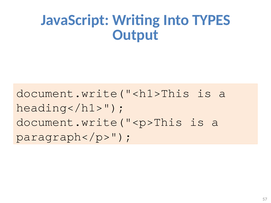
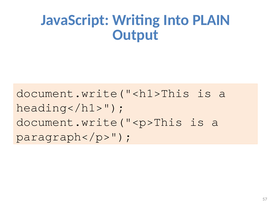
TYPES: TYPES -> PLAIN (211, 20)
